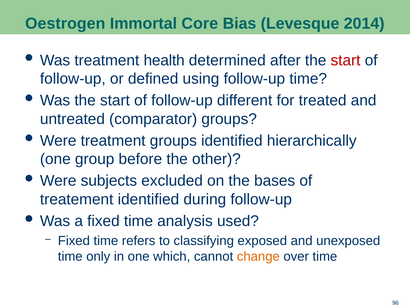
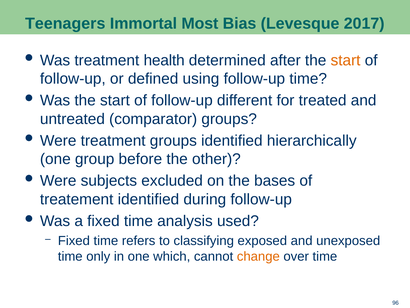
Oestrogen: Oestrogen -> Teenagers (65, 23)
Core: Core -> Most (200, 23)
2014: 2014 -> 2017 (364, 23)
start colour: red -> orange (346, 60)
